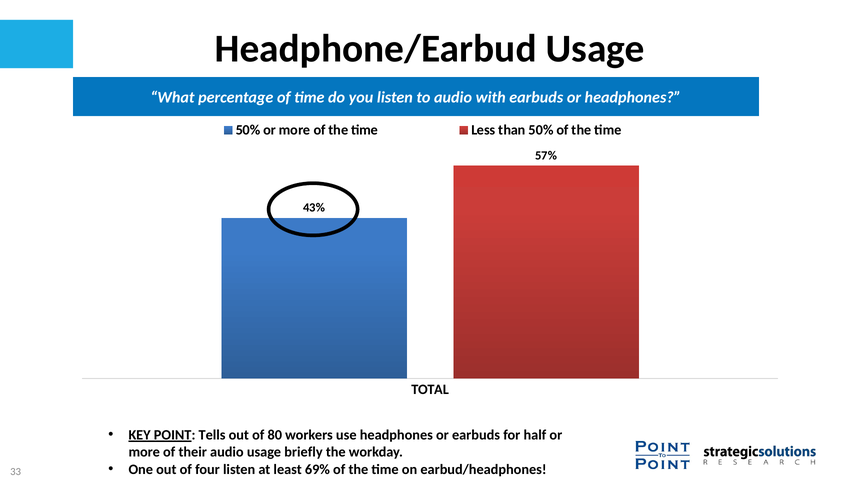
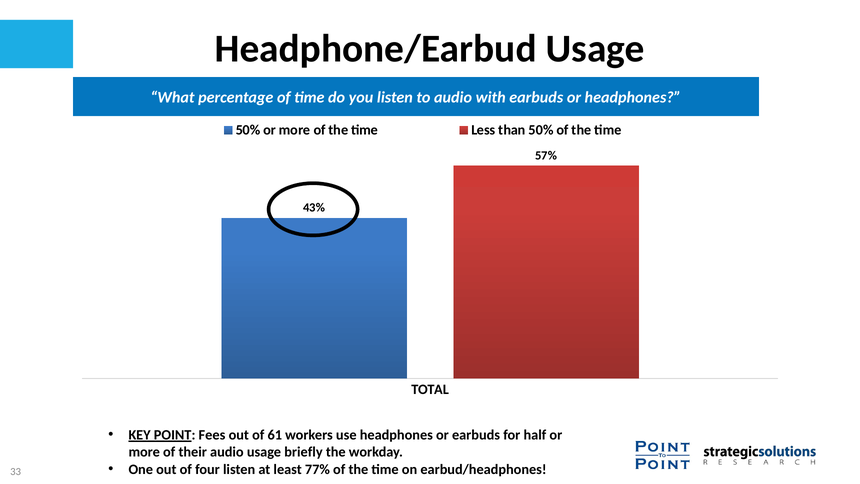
Tells: Tells -> Fees (212, 435)
80: 80 -> 61 (275, 435)
69%: 69% -> 77% (317, 469)
